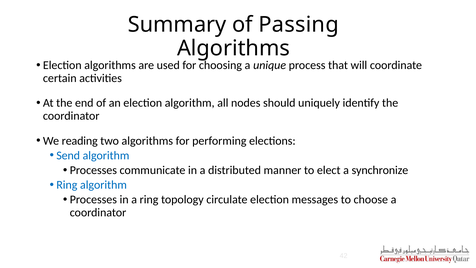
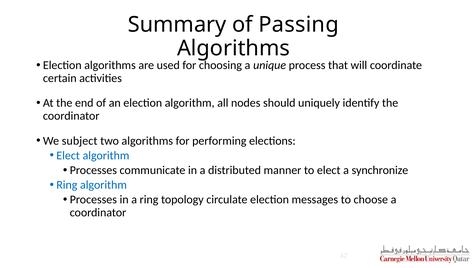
reading: reading -> subject (80, 141)
Send: Send -> Elect (68, 155)
